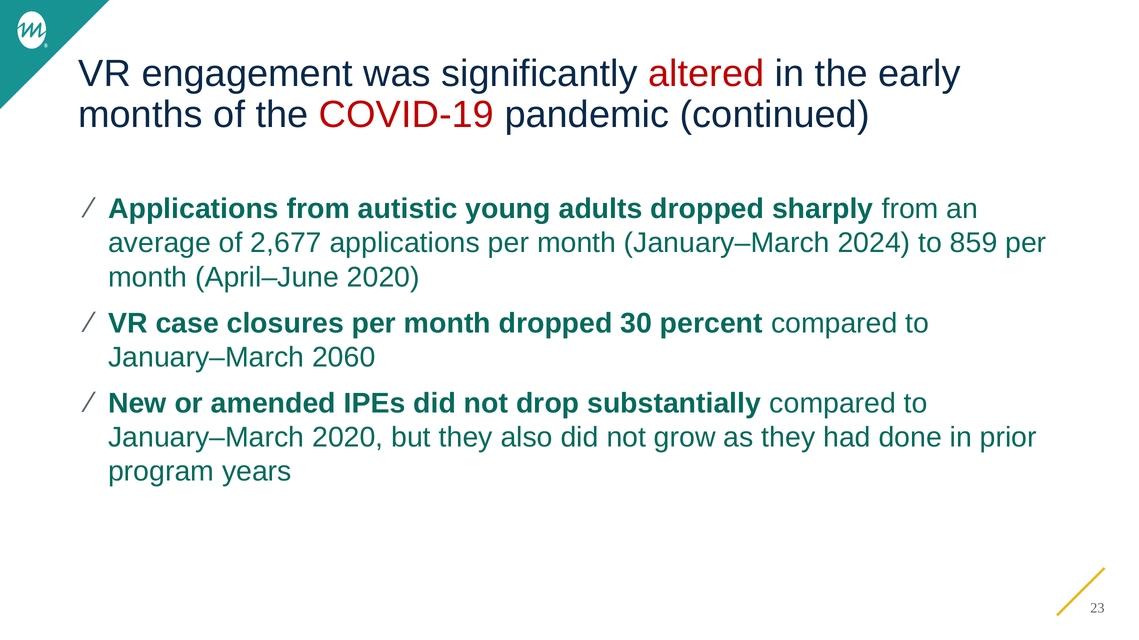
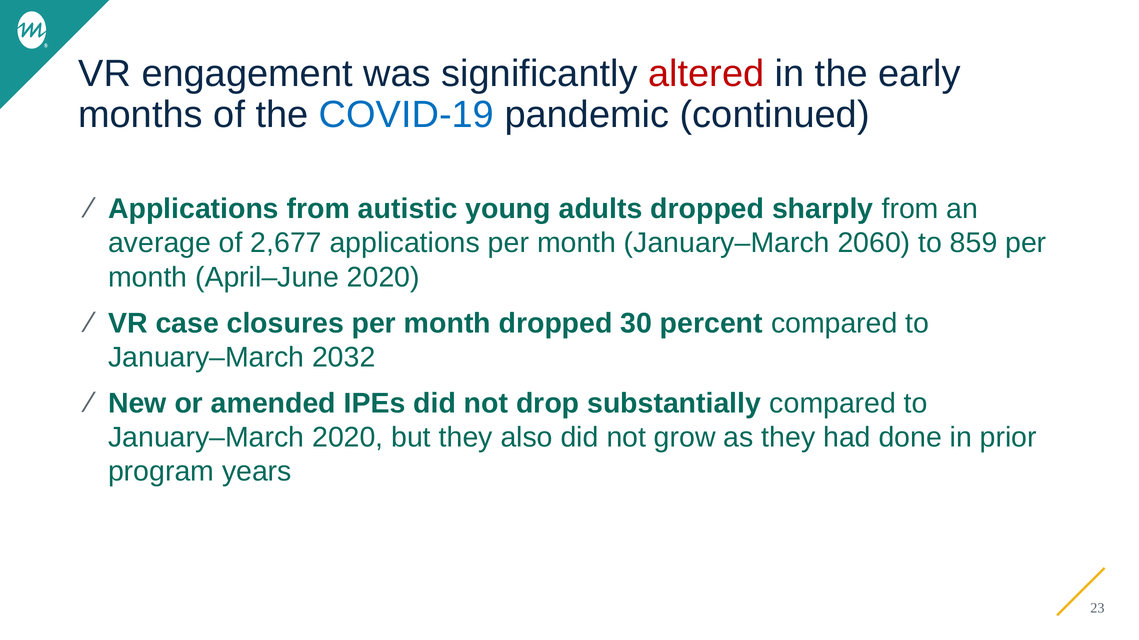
COVID-19 colour: red -> blue (406, 115)
2024: 2024 -> 2060 (874, 243)
2060: 2060 -> 2032 (344, 358)
